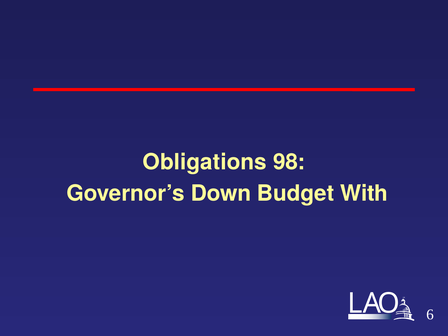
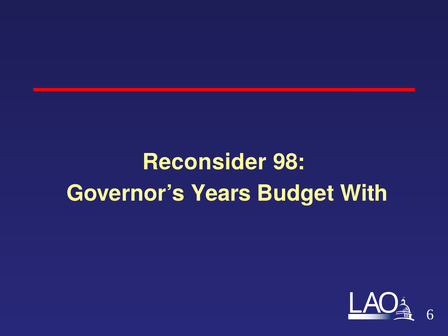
Obligations: Obligations -> Reconsider (205, 162)
Down: Down -> Years (221, 193)
